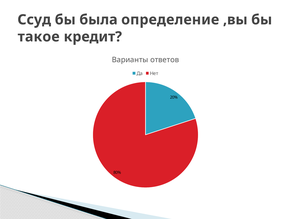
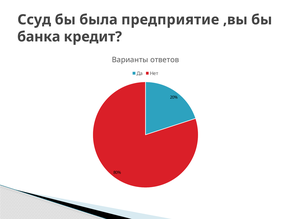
определение: определение -> предприятие (170, 20)
такое: такое -> банка (39, 37)
